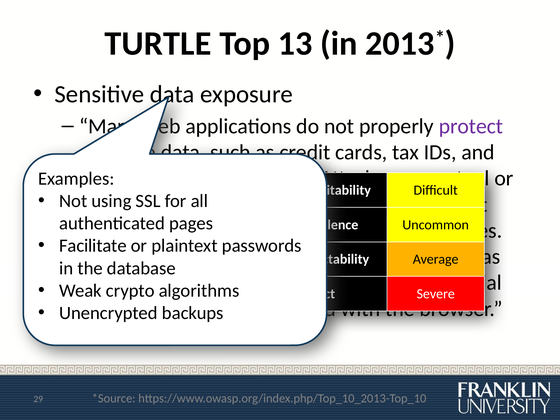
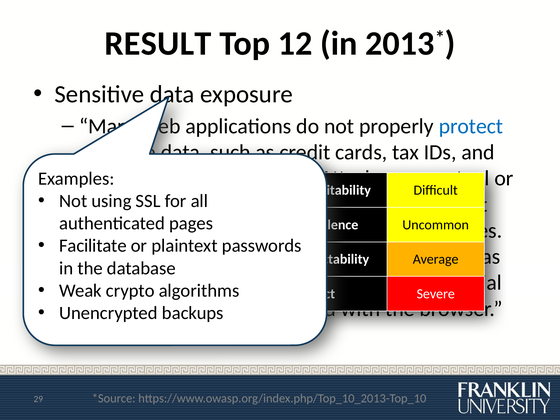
TURTLE: TURTLE -> RESULT (158, 43)
13: 13 -> 12 (295, 43)
protect colour: purple -> blue (471, 126)
